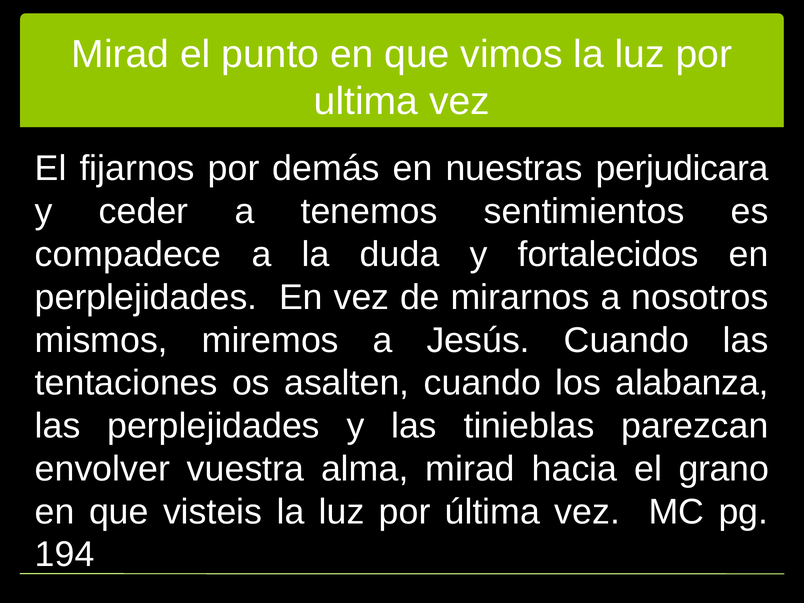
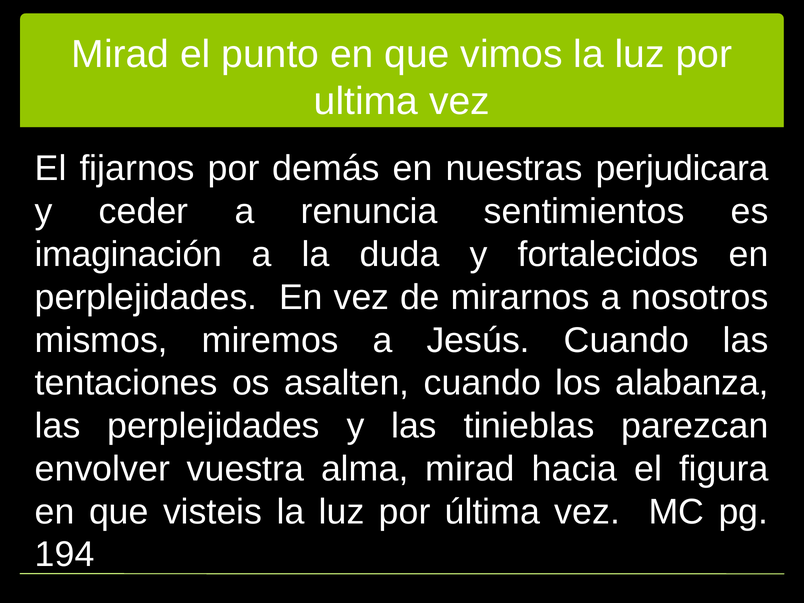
tenemos: tenemos -> renuncia (369, 212)
compadece: compadece -> imaginación (128, 254)
grano: grano -> figura (724, 469)
